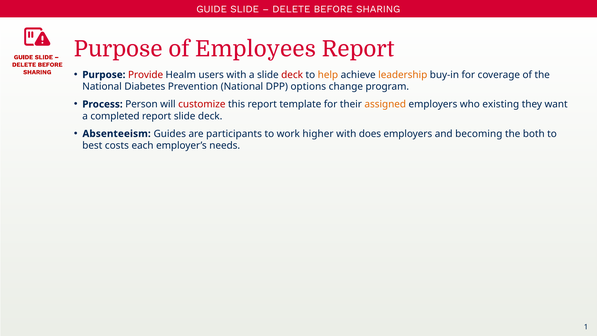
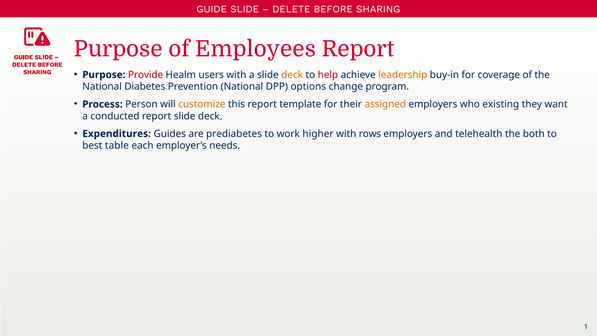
deck colour: red -> orange (292, 75)
help colour: orange -> red (328, 75)
customize colour: red -> orange (202, 104)
completed: completed -> conducted (115, 116)
Absenteeism: Absenteeism -> Expenditures (117, 134)
participants: participants -> prediabetes (234, 134)
does: does -> rows (370, 134)
becoming: becoming -> telehealth (479, 134)
costs: costs -> table (117, 146)
